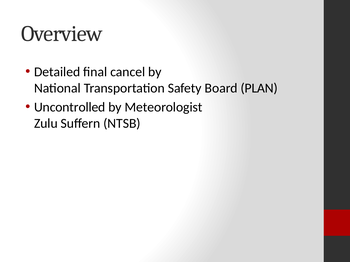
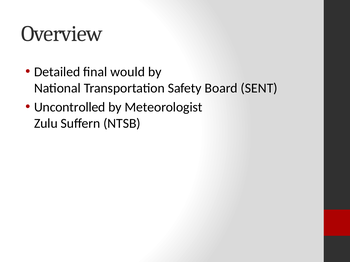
cancel: cancel -> would (128, 72)
PLAN: PLAN -> SENT (259, 88)
